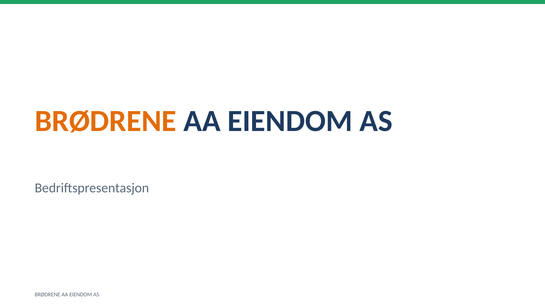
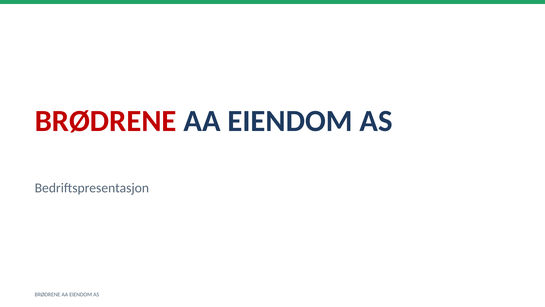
BRØDRENE colour: orange -> red (106, 121)
